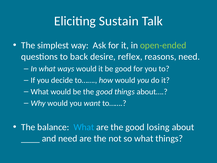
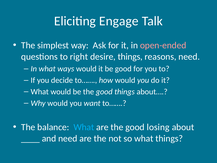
Sustain: Sustain -> Engage (119, 21)
open-ended colour: light green -> pink (163, 45)
back: back -> right (79, 57)
desire reflex: reflex -> things (130, 57)
